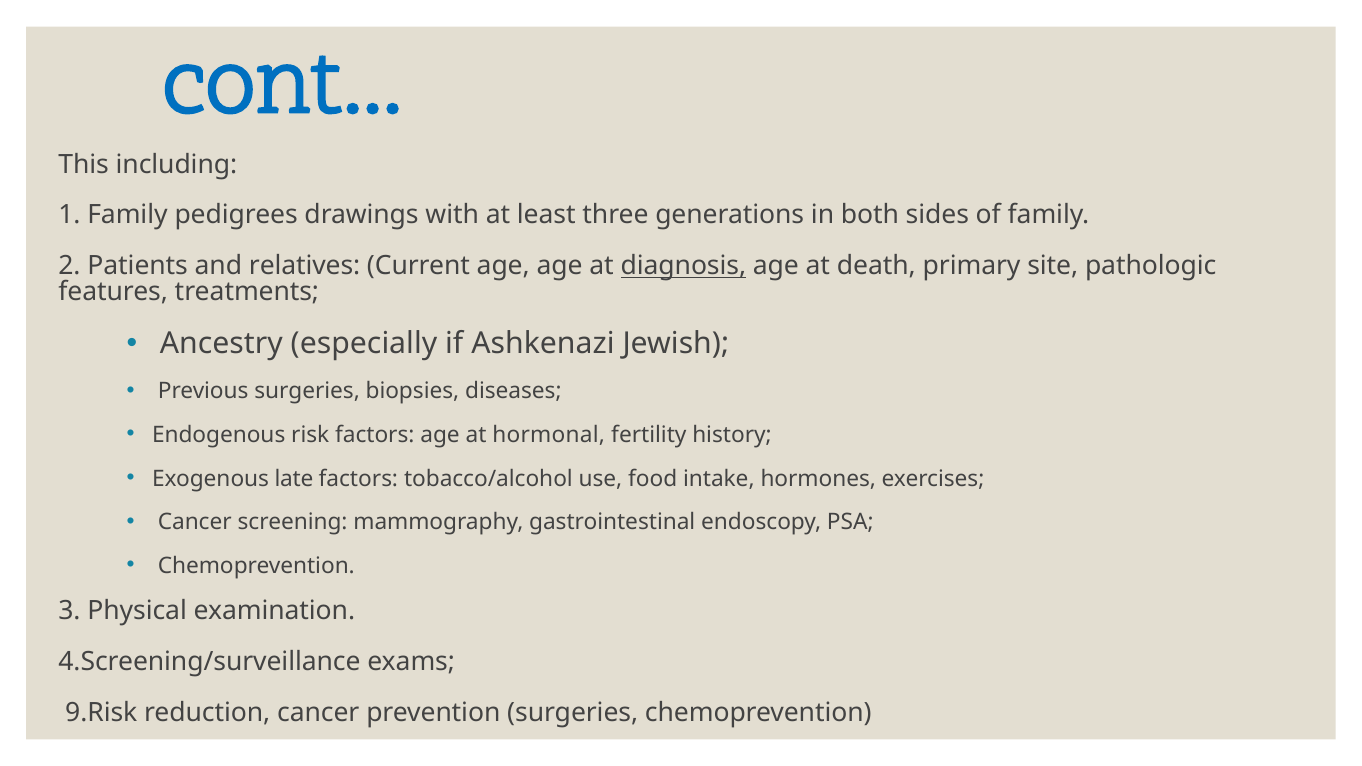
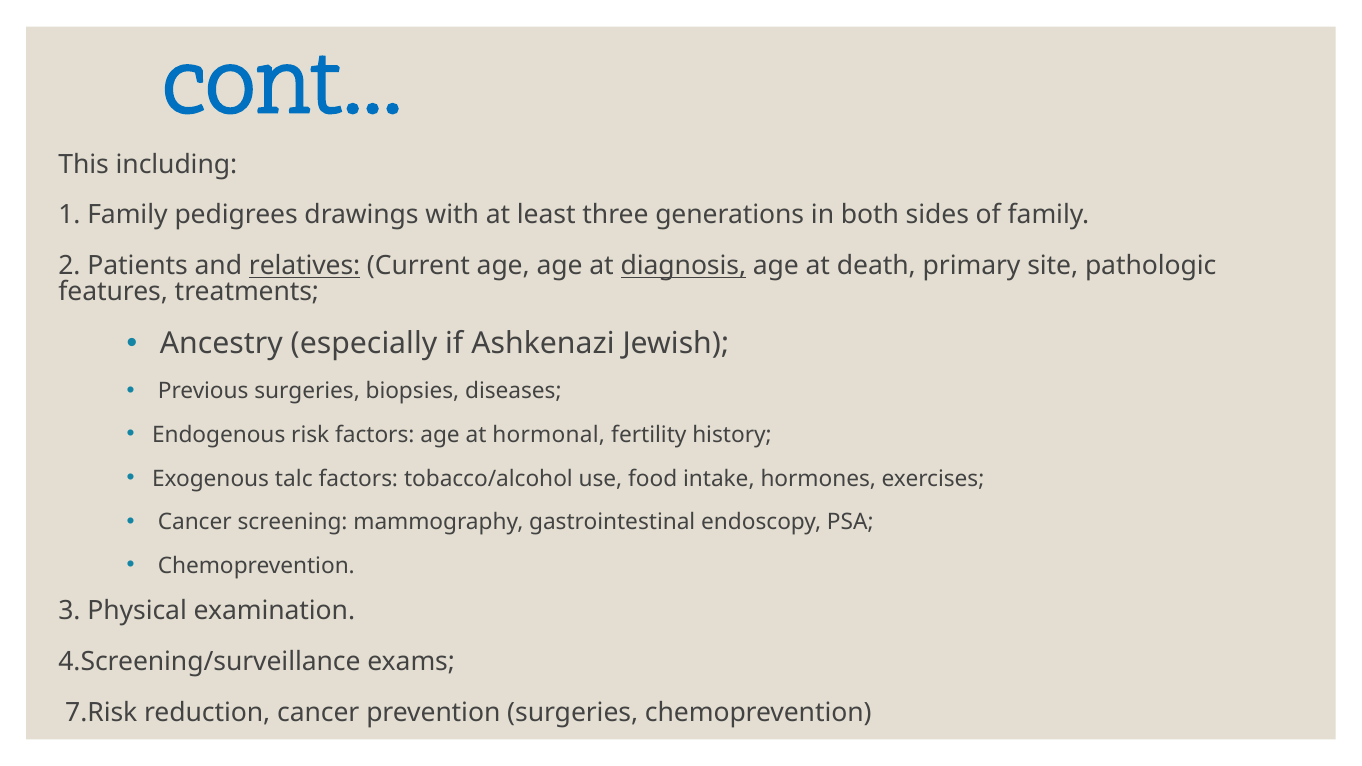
relatives underline: none -> present (305, 266)
late: late -> talc (294, 479)
9.Risk: 9.Risk -> 7.Risk (101, 713)
